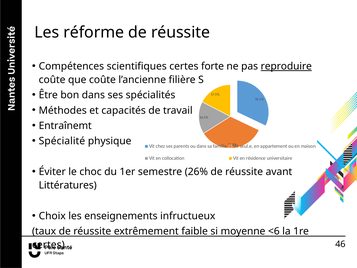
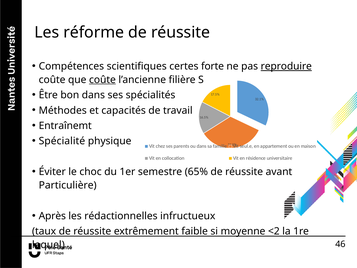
coûte underline: none -> present (102, 80)
26%: 26% -> 65% (196, 172)
Littératures: Littératures -> Particulière (68, 185)
Choix: Choix -> Après (52, 216)
enseignements: enseignements -> rédactionnelles (121, 216)
<6: <6 -> <2 (274, 231)
certes: certes -> lequel (48, 245)
